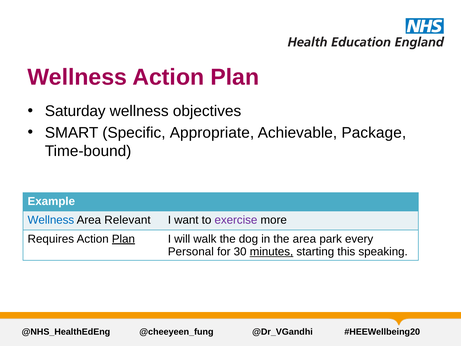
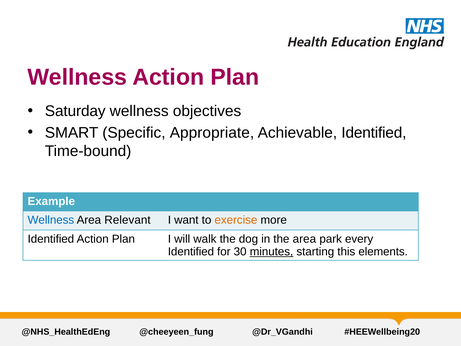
Achievable Package: Package -> Identified (374, 133)
exercise colour: purple -> orange (236, 220)
Requires: Requires -> Identified (51, 239)
Plan underline: present -> none (123, 239)
Personal: Personal -> Identified (191, 252)
speaking: speaking -> elements (383, 252)
